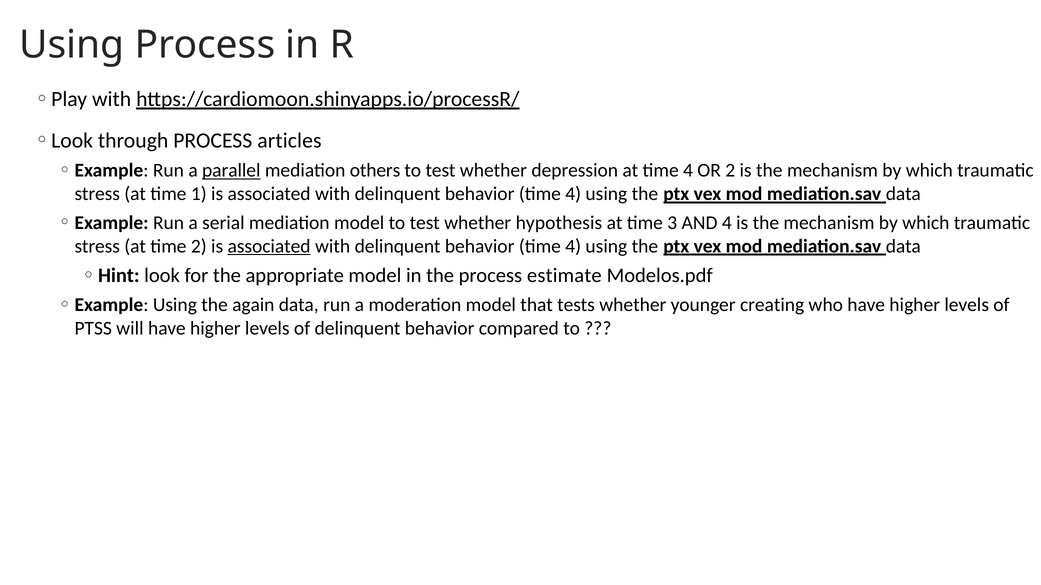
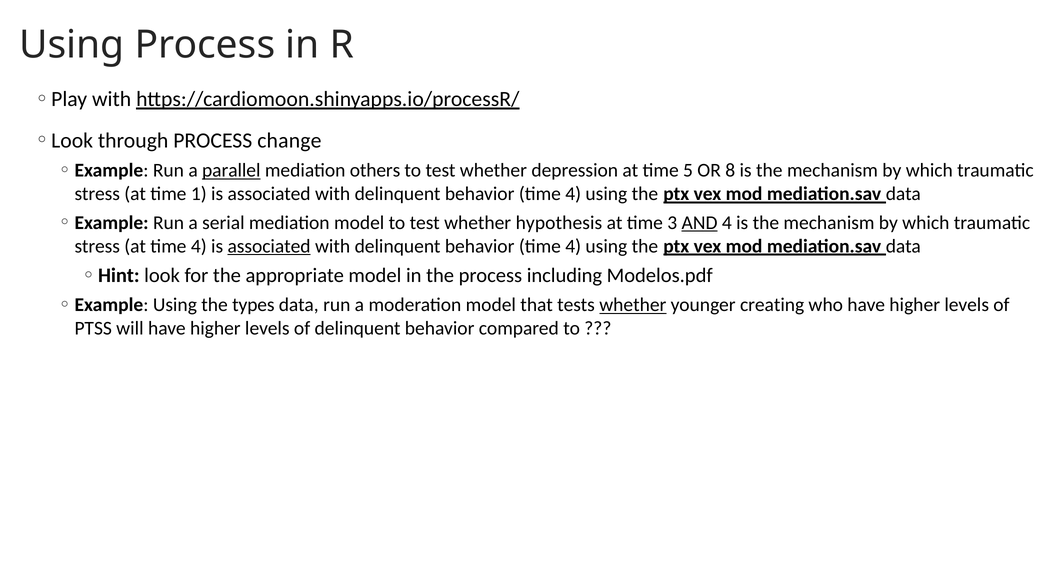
articles: articles -> change (289, 141)
at time 4: 4 -> 5 (688, 171)
OR 2: 2 -> 8 (730, 171)
AND underline: none -> present (700, 223)
at time 2: 2 -> 4 (199, 246)
estimate: estimate -> including (564, 276)
again: again -> types (253, 305)
whether underline: none -> present (633, 305)
